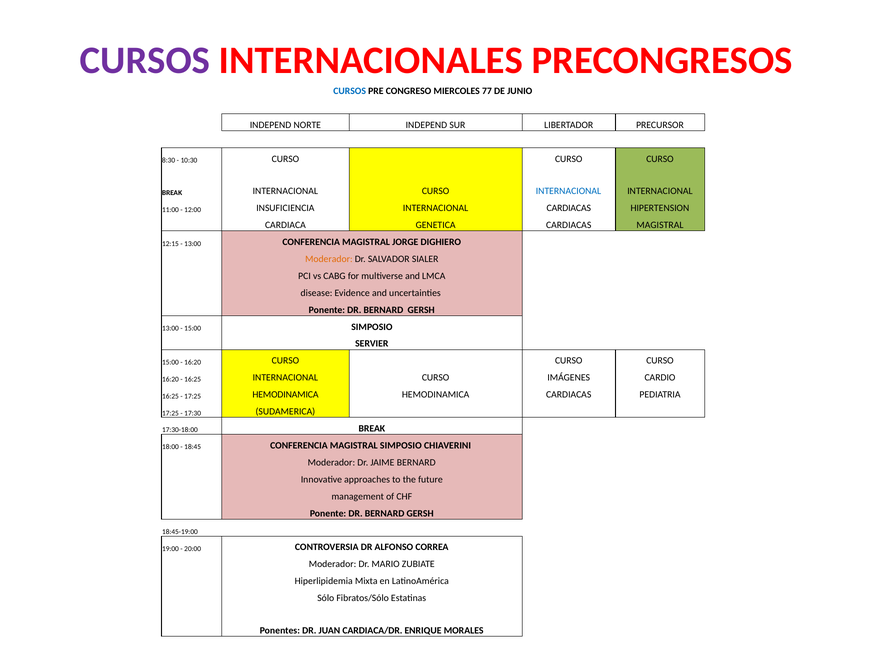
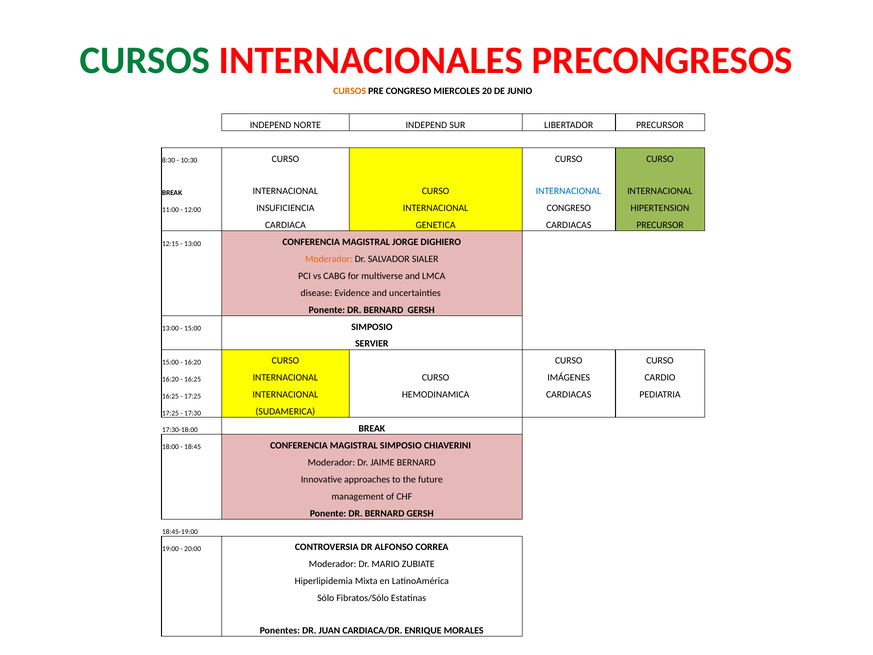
CURSOS colour: purple -> green (145, 60)
CURSOS colour: blue -> orange (350, 91)
77: 77 -> 20 (487, 91)
INTERNACIONAL CARDIACAS: CARDIACAS -> CONGRESO (569, 208)
CARDIACAS MAGISTRAL: MAGISTRAL -> PRECURSOR (660, 225)
17:25 HEMODINAMICA: HEMODINAMICA -> INTERNACIONAL (285, 394)
